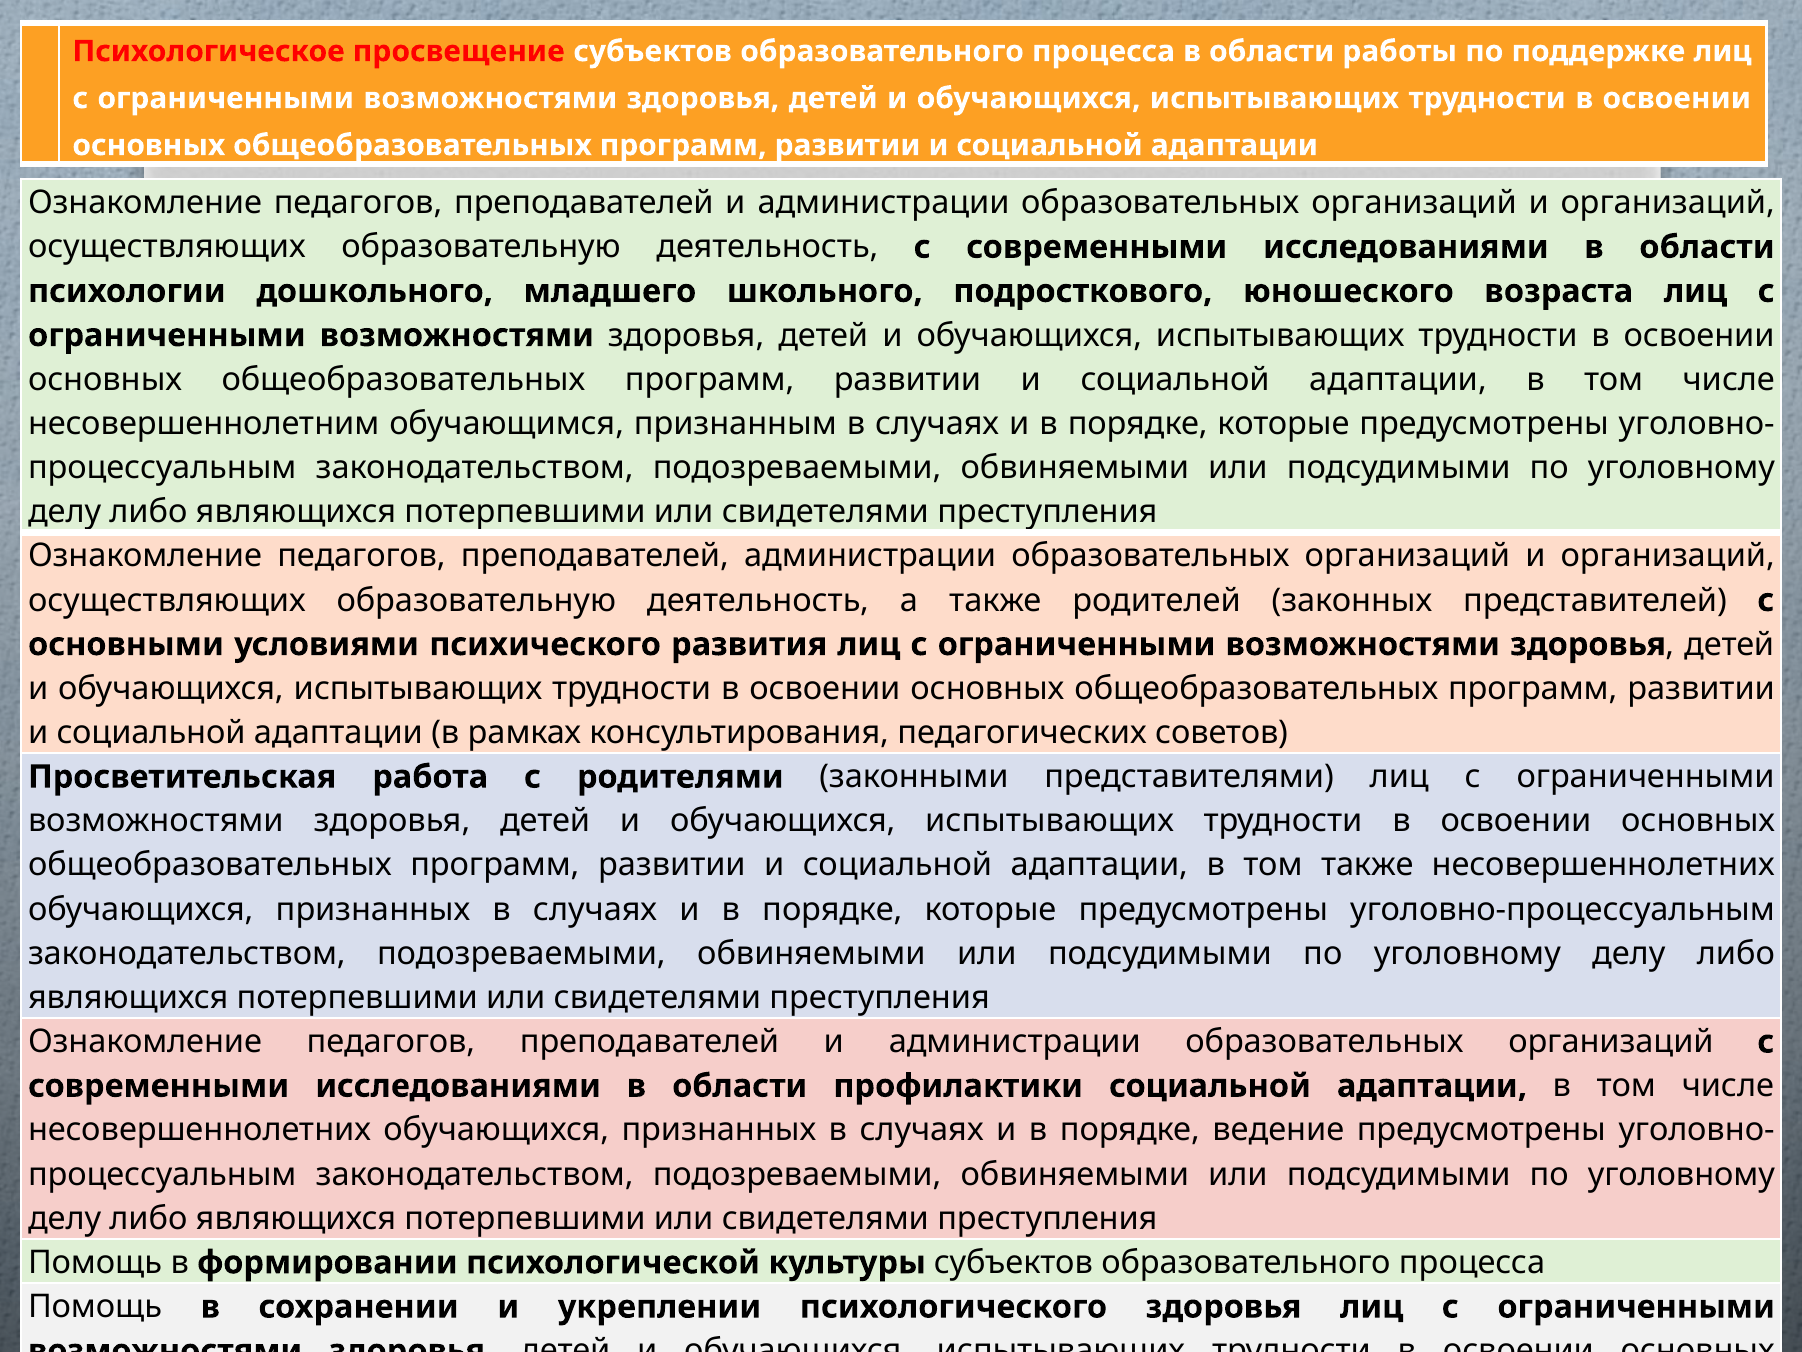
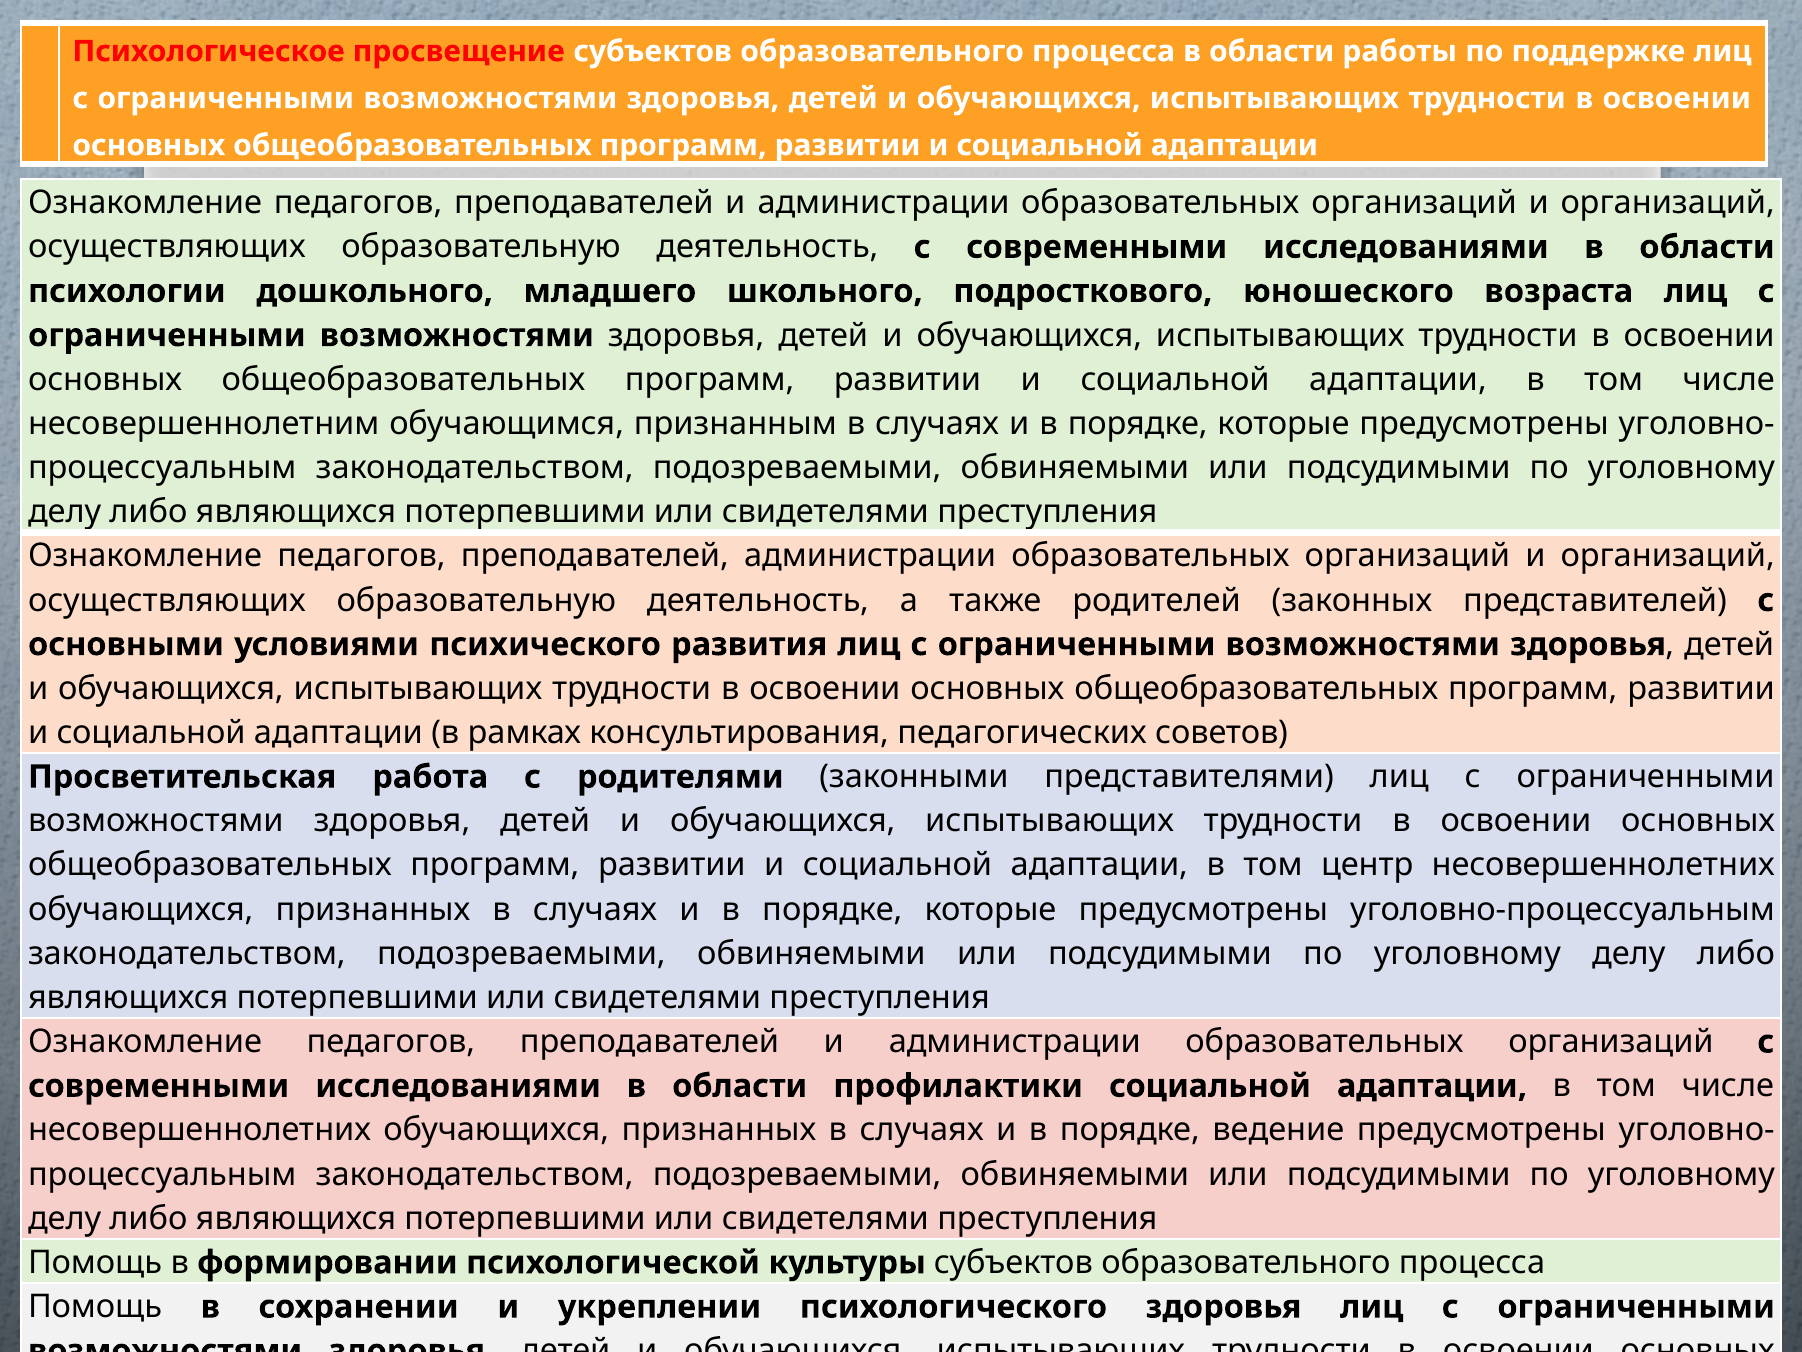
том также: также -> центр (1367, 865)
